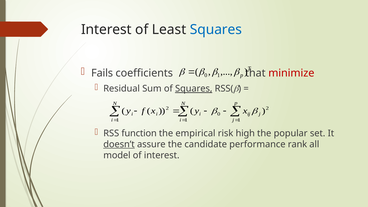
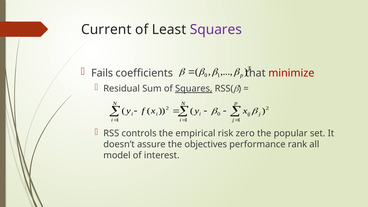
Interest: Interest -> Current (106, 29)
Squares colour: blue -> purple (216, 29)
function: function -> controls (139, 133)
high: high -> zero (245, 133)
doesn’t underline: present -> none (119, 144)
candidate: candidate -> objectives (206, 144)
